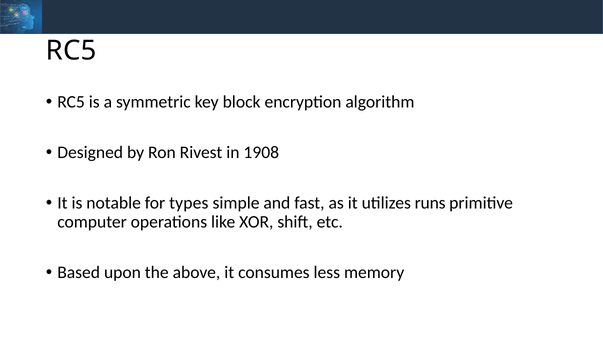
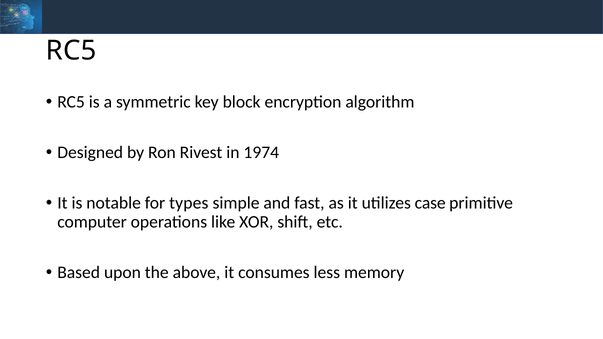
1908: 1908 -> 1974 (261, 153)
runs: runs -> case (430, 203)
